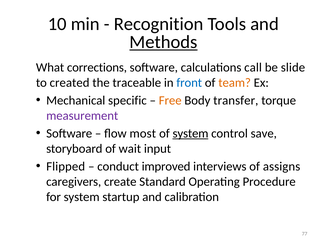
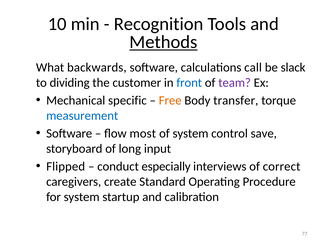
corrections: corrections -> backwards (97, 67)
slide: slide -> slack (293, 67)
created: created -> dividing (70, 83)
traceable: traceable -> customer (137, 83)
team colour: orange -> purple (235, 83)
measurement colour: purple -> blue (82, 116)
system underline: present -> none (191, 134)
wait: wait -> long (130, 149)
improved: improved -> especially (166, 167)
assigns: assigns -> correct (282, 167)
